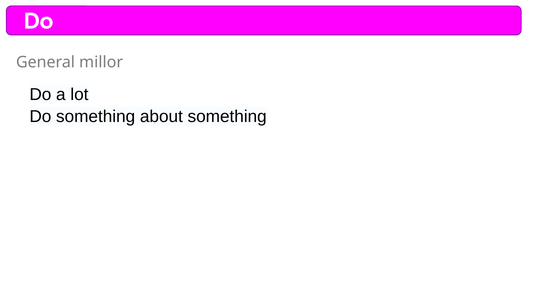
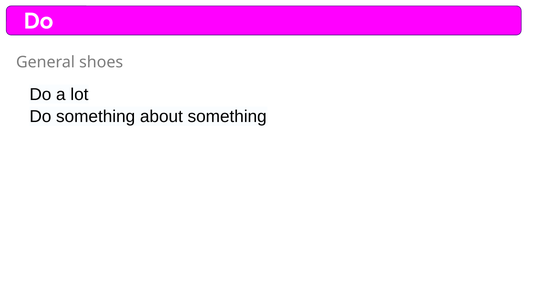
millor: millor -> shoes (101, 62)
